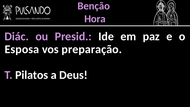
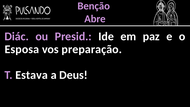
Hora: Hora -> Abre (95, 19)
Pilatos: Pilatos -> Estava (32, 75)
